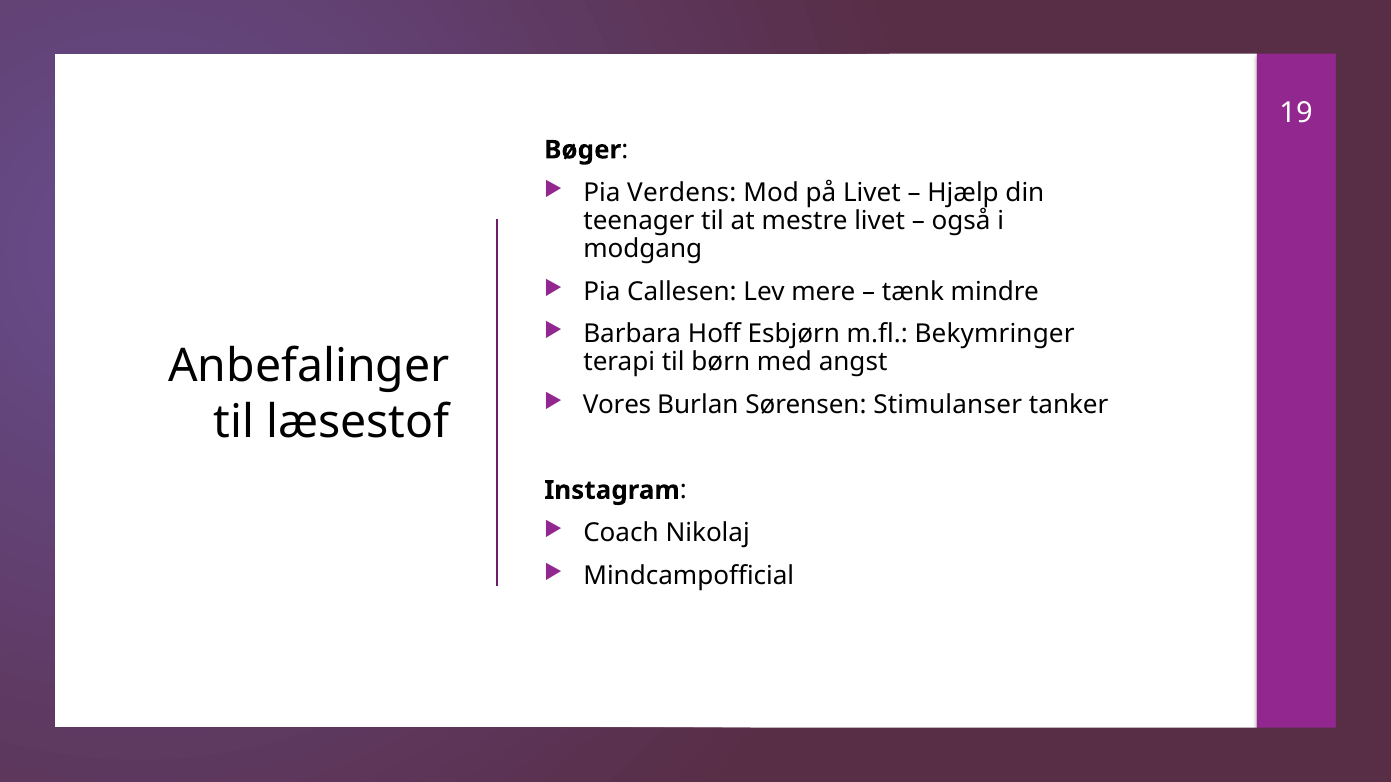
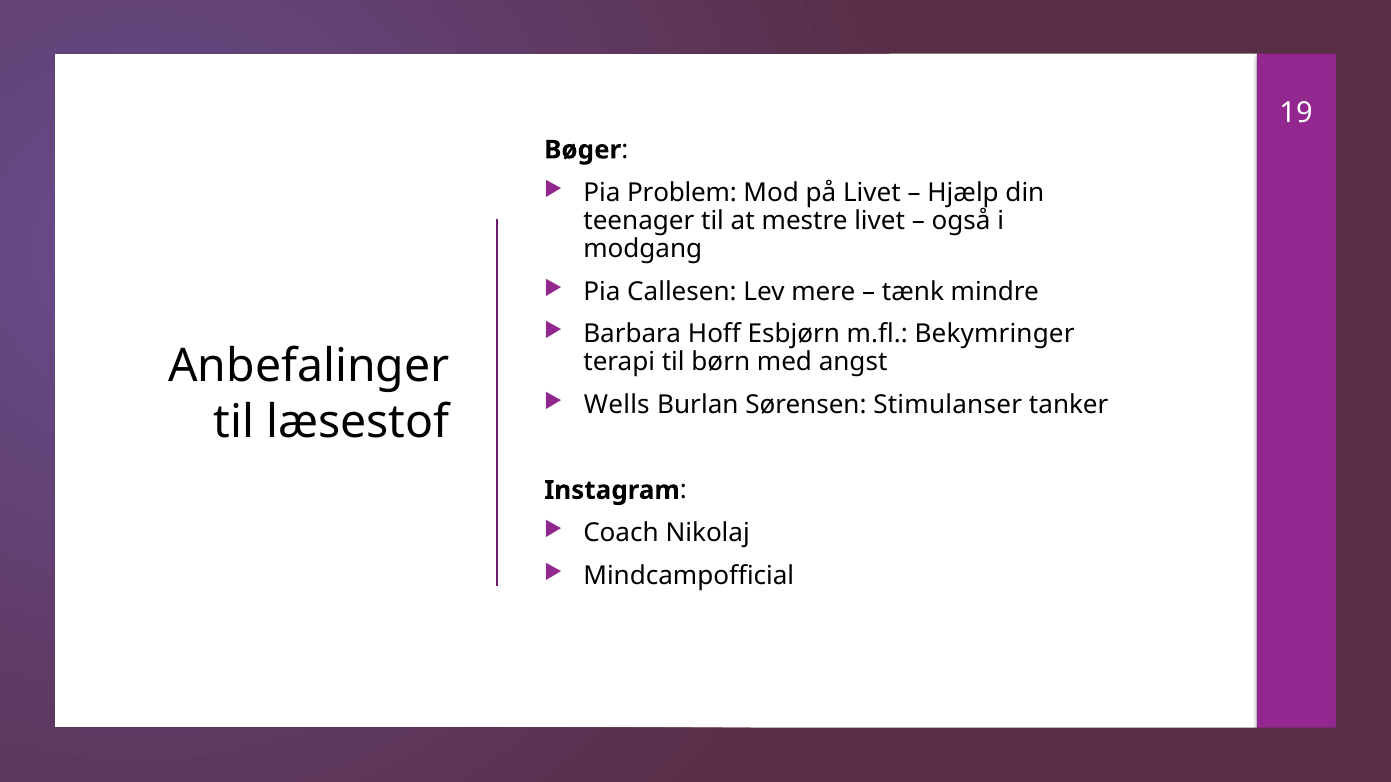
Verdens: Verdens -> Problem (682, 193)
Vores: Vores -> Wells (617, 405)
